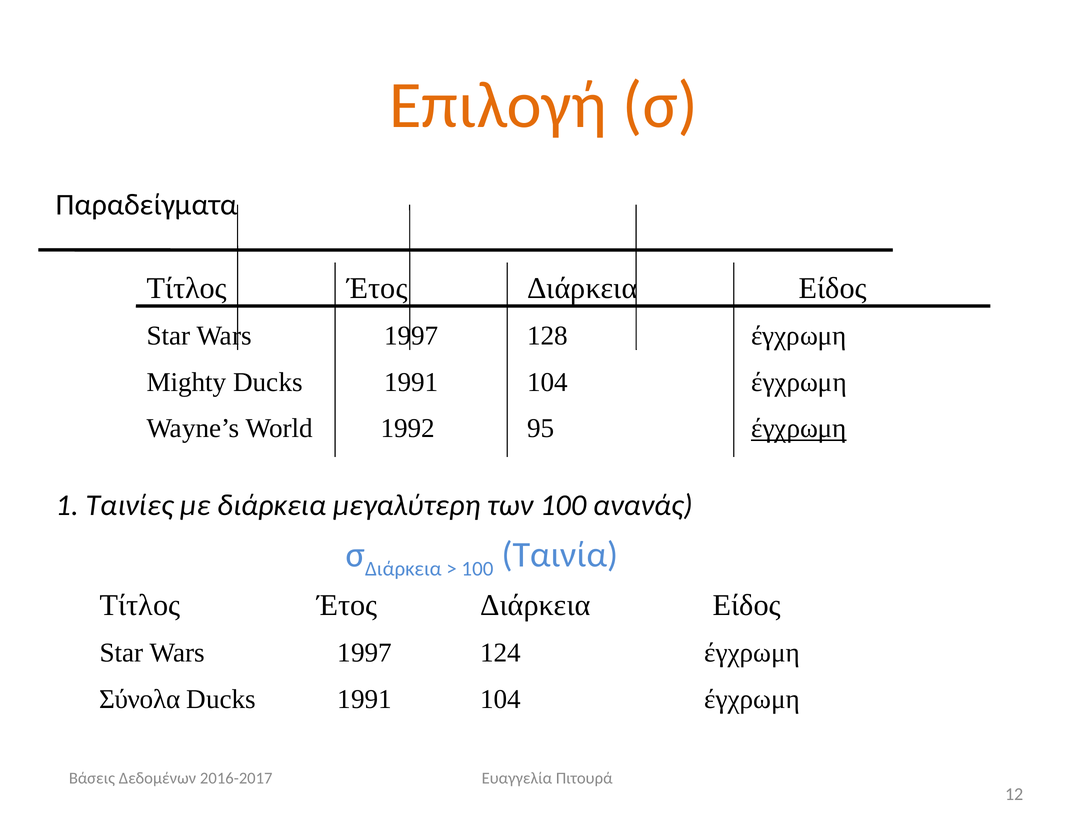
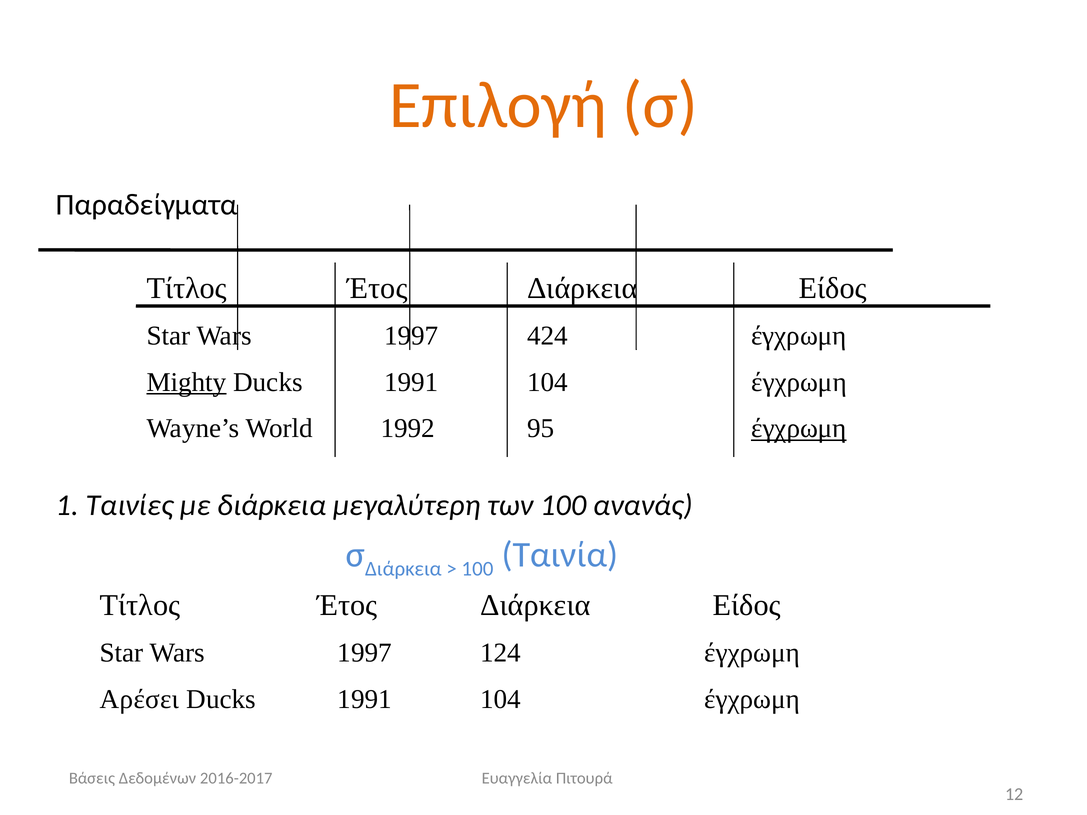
128: 128 -> 424 (547, 336)
Mighty underline: none -> present (186, 382)
Σύνολα: Σύνολα -> Αρέσει (140, 699)
